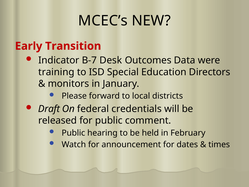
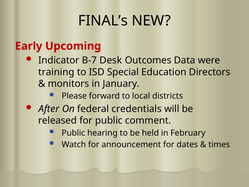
MCEC’s: MCEC’s -> FINAL’s (103, 21)
Transition: Transition -> Upcoming (73, 46)
Draft: Draft -> After (49, 109)
